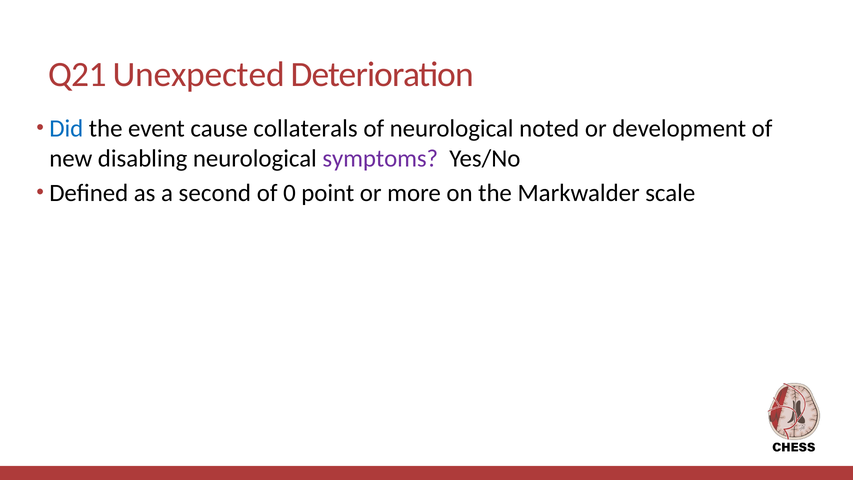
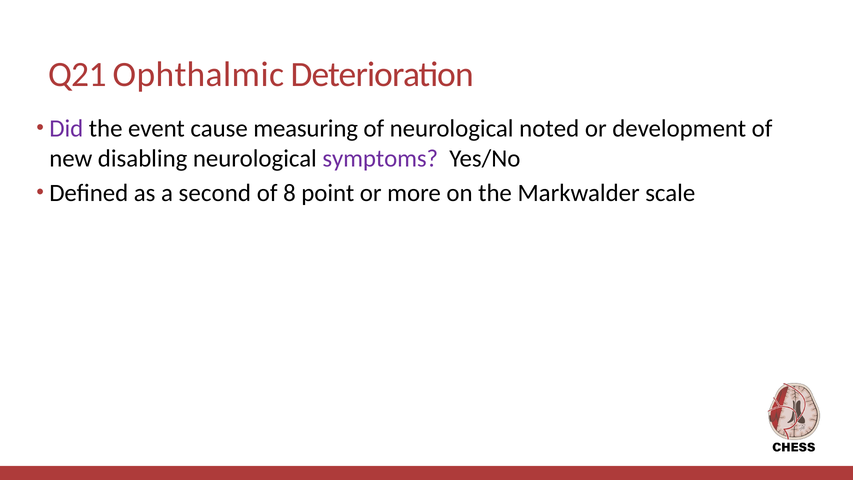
Unexpected: Unexpected -> Ophthalmic (198, 74)
Did colour: blue -> purple (66, 129)
collaterals: collaterals -> measuring (306, 129)
0: 0 -> 8 (289, 193)
